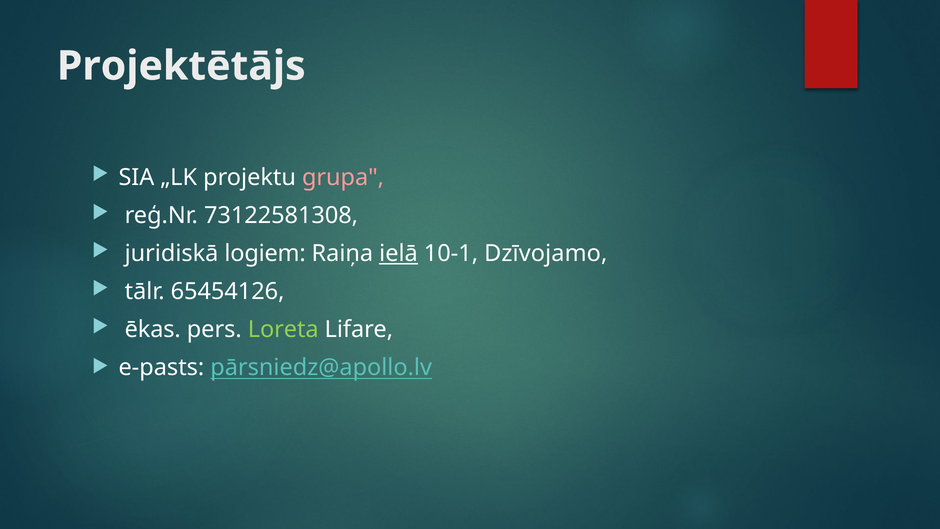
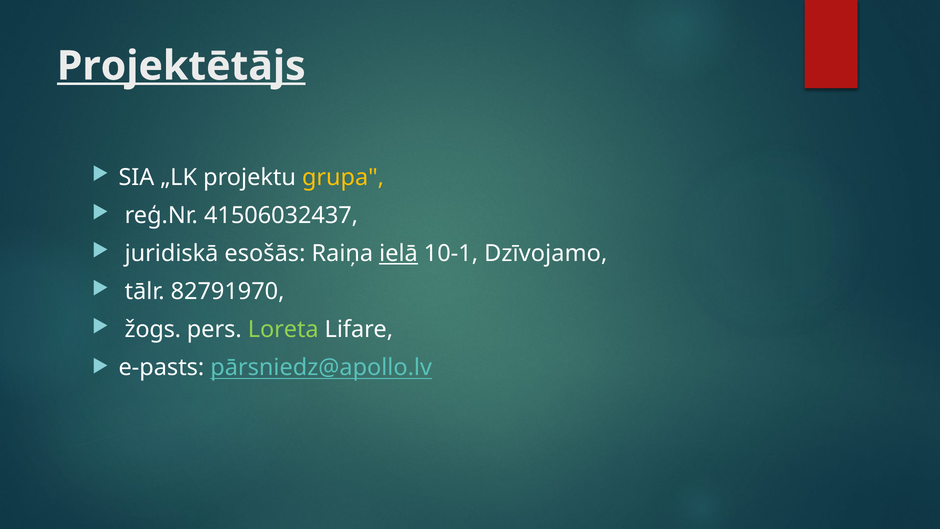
Projektētājs underline: none -> present (181, 66)
grupa colour: pink -> yellow (343, 178)
73122581308: 73122581308 -> 41506032437 (281, 216)
logiem: logiem -> esošās (265, 254)
65454126: 65454126 -> 82791970 (228, 292)
ēkas: ēkas -> žogs (153, 330)
